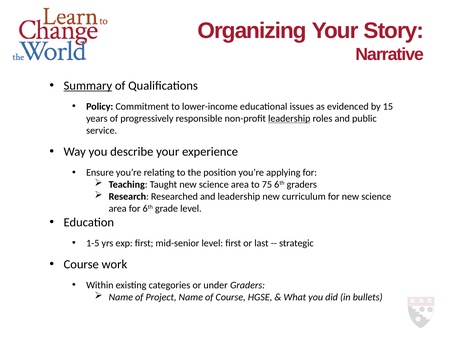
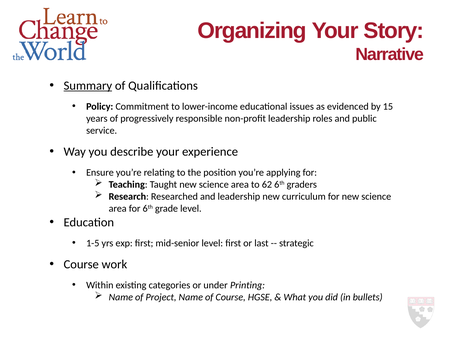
leadership underline: present -> none (289, 119)
75: 75 -> 62 (267, 185)
under Graders: Graders -> Printing (248, 285)
